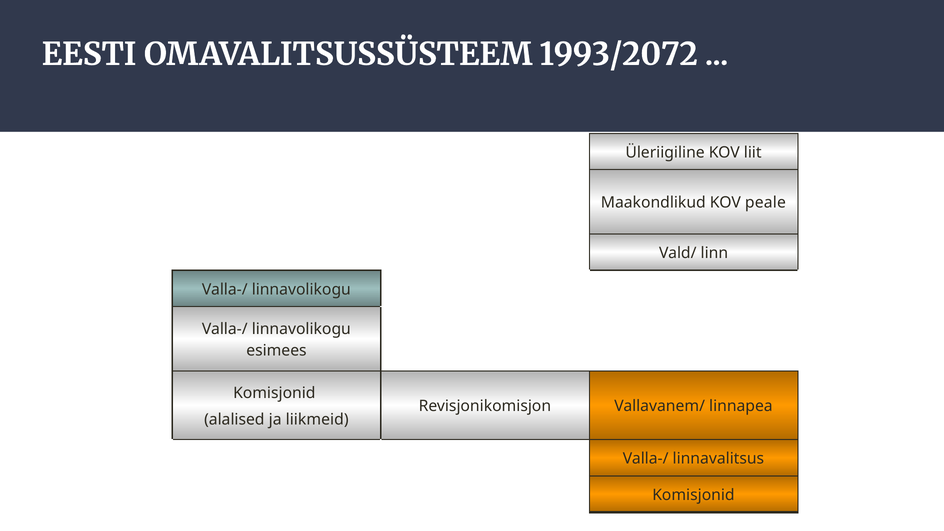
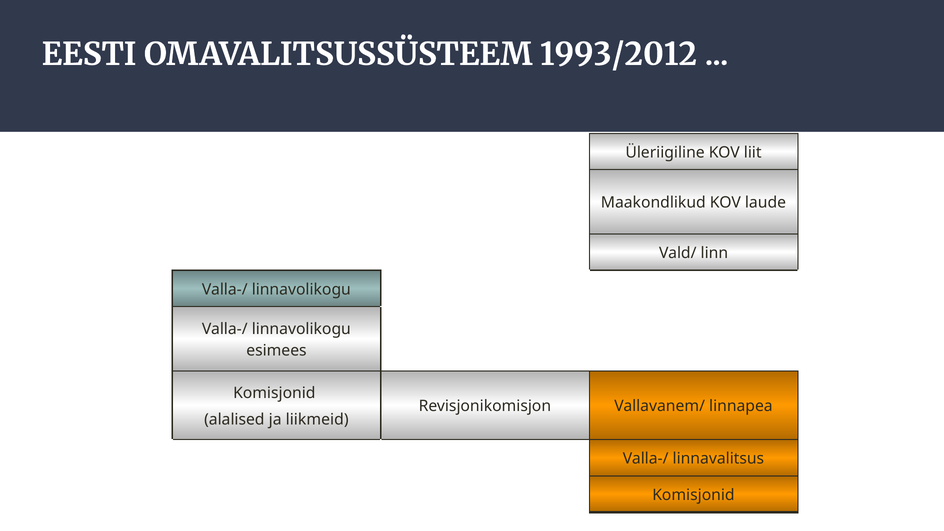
1993/2072: 1993/2072 -> 1993/2012 (619, 55)
peale: peale -> laude (766, 203)
